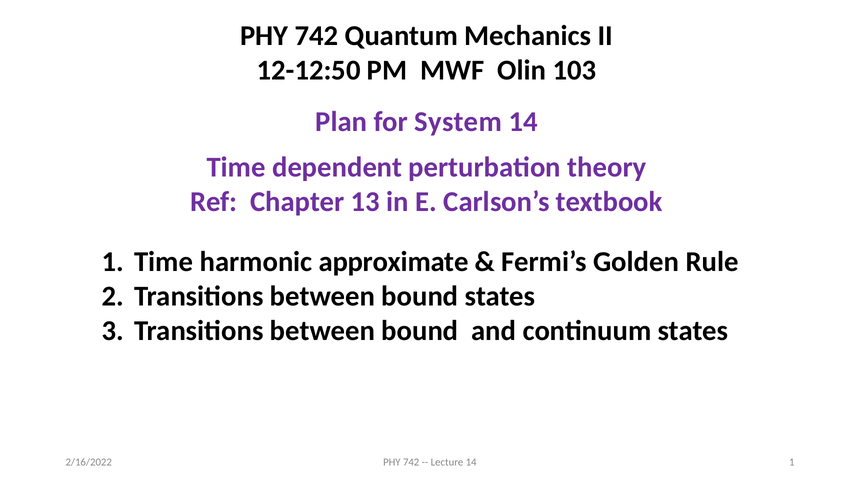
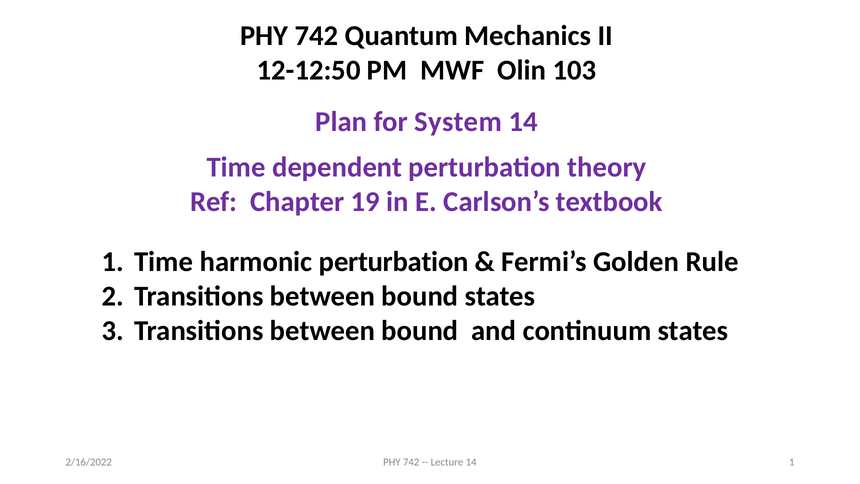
13: 13 -> 19 (365, 202)
harmonic approximate: approximate -> perturbation (394, 262)
